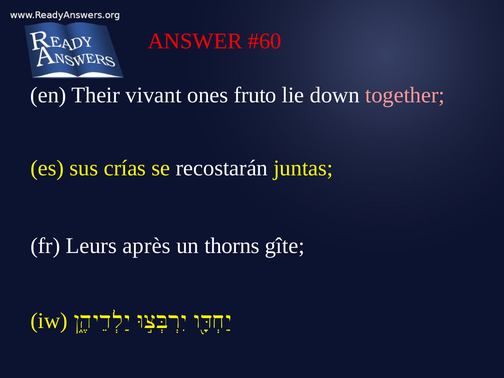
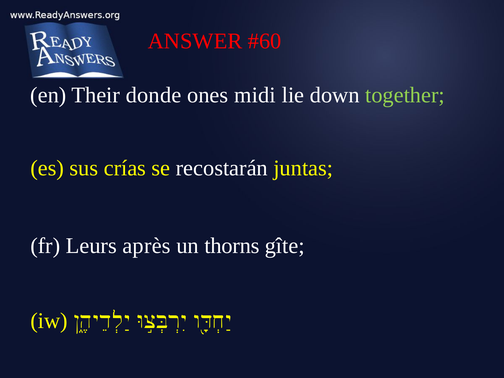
vivant: vivant -> donde (154, 95)
fruto: fruto -> midi (255, 95)
together colour: pink -> light green (405, 95)
